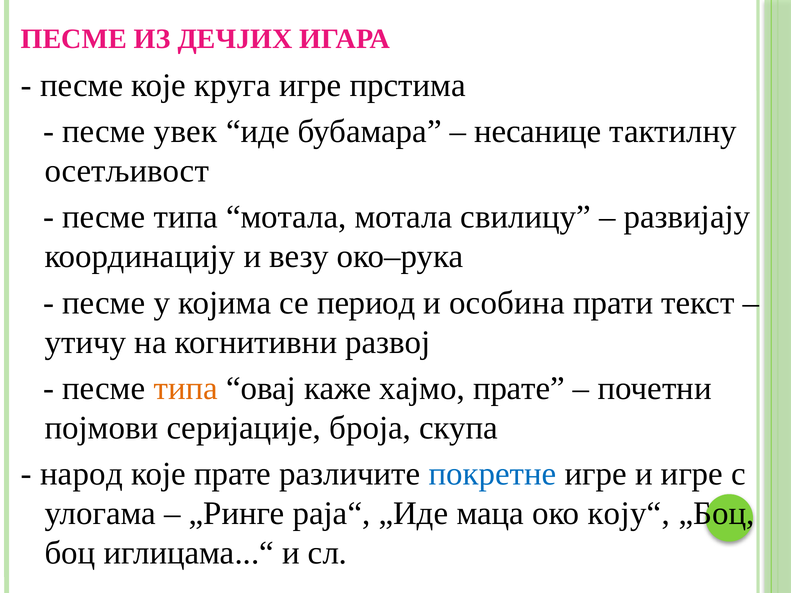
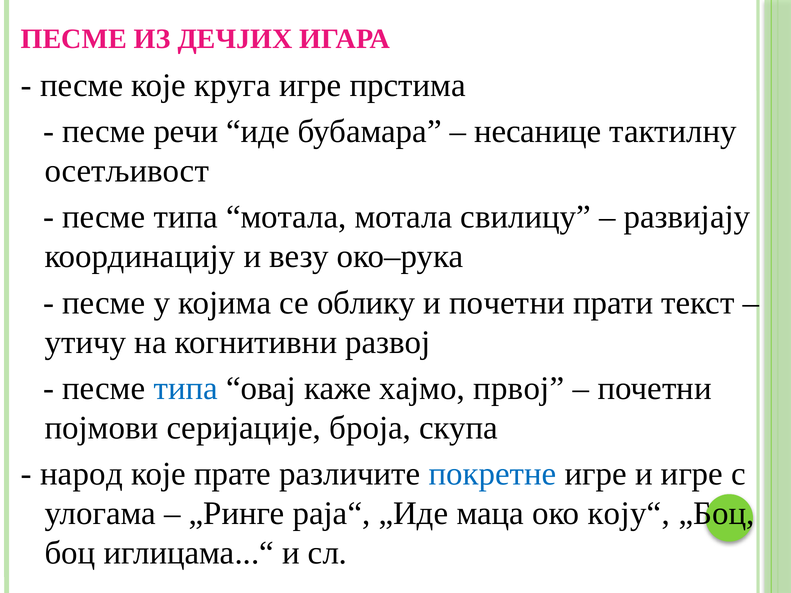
увек: увек -> речи (186, 131)
период: период -> облику (366, 303)
и особина: особина -> почетни (507, 303)
типа colour: orange -> blue (186, 389)
хајмо прате: прате -> првој (519, 389)
